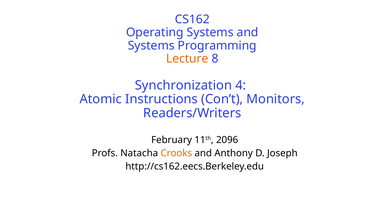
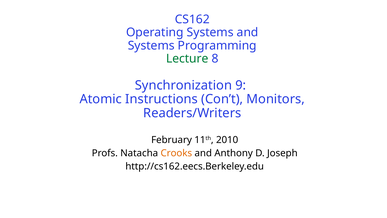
Lecture colour: orange -> green (187, 59)
4: 4 -> 9 (241, 85)
2096: 2096 -> 2010 (227, 140)
